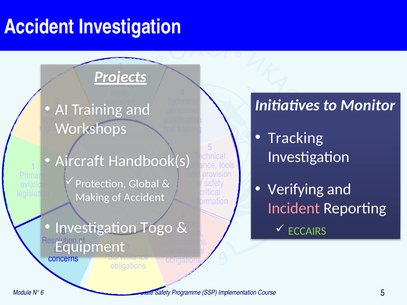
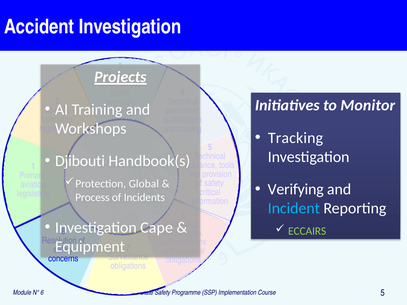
Aircraft: Aircraft -> Djibouti (80, 161)
Making: Making -> Process (92, 198)
of Accident: Accident -> Incidents (144, 198)
Incident colour: pink -> light blue (294, 209)
Togo: Togo -> Cape (157, 228)
